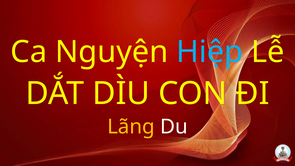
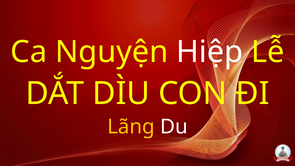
Hiệp colour: light blue -> white (210, 52)
